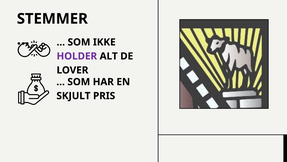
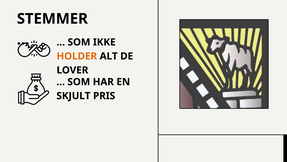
HOLDER colour: purple -> orange (77, 56)
